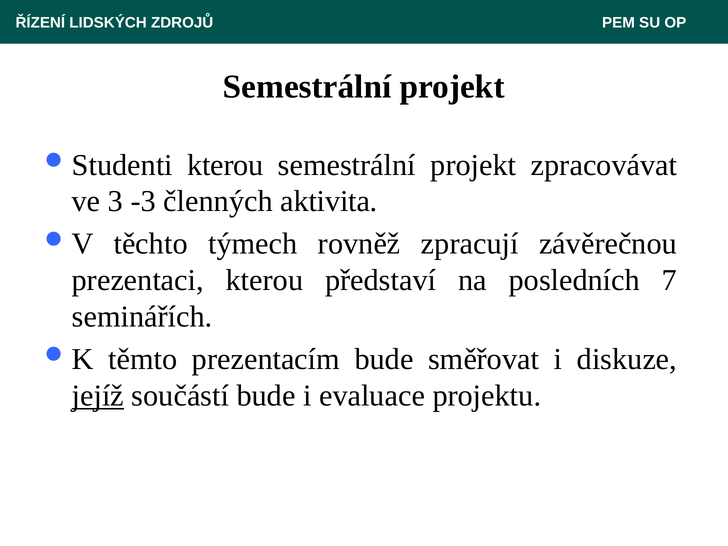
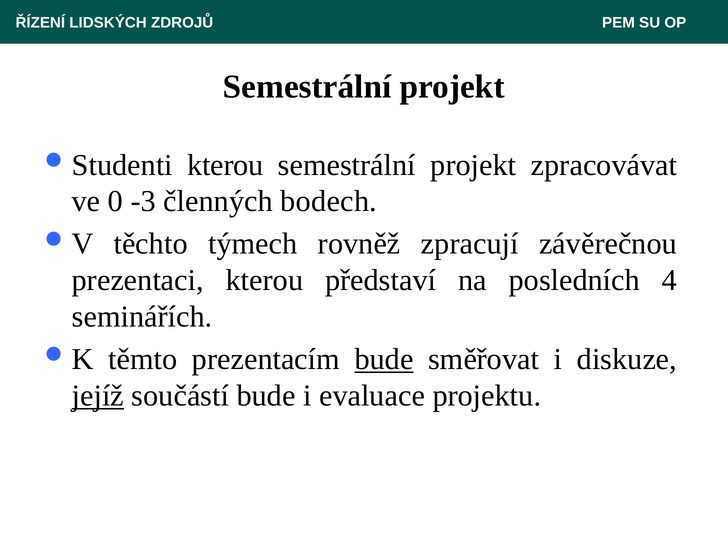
3: 3 -> 0 (116, 201)
aktivita: aktivita -> bodech (329, 201)
7: 7 -> 4 (670, 280)
bude underline: none -> present (384, 359)
